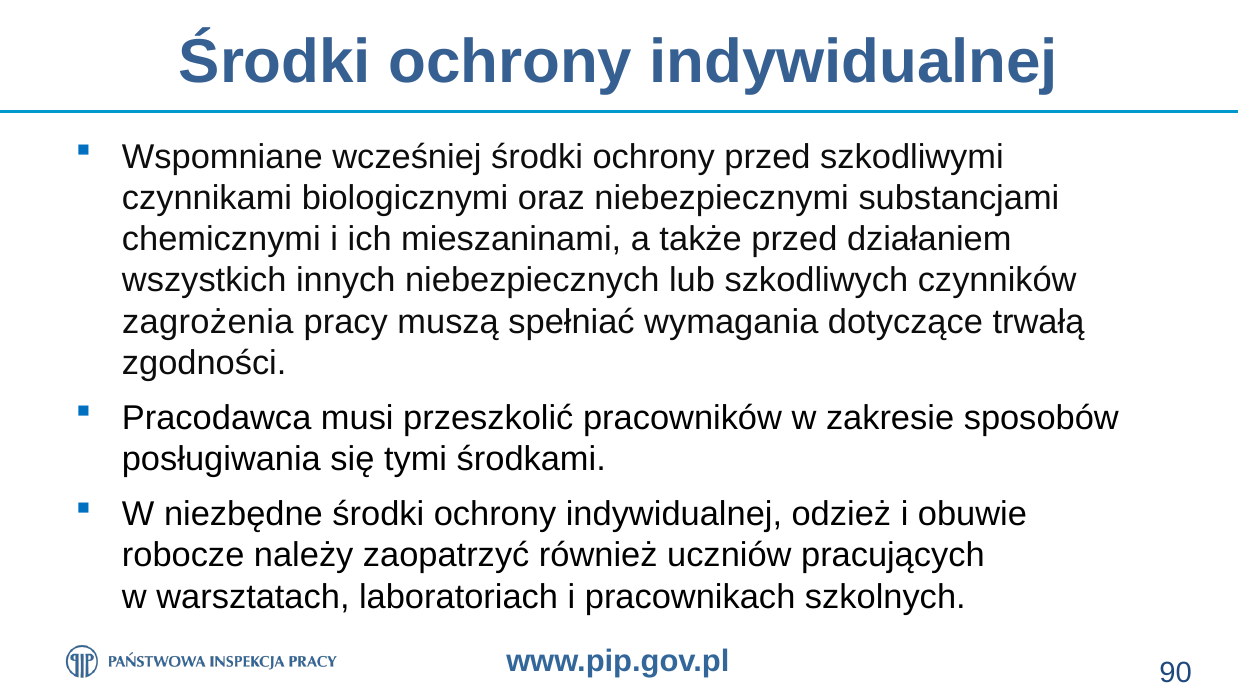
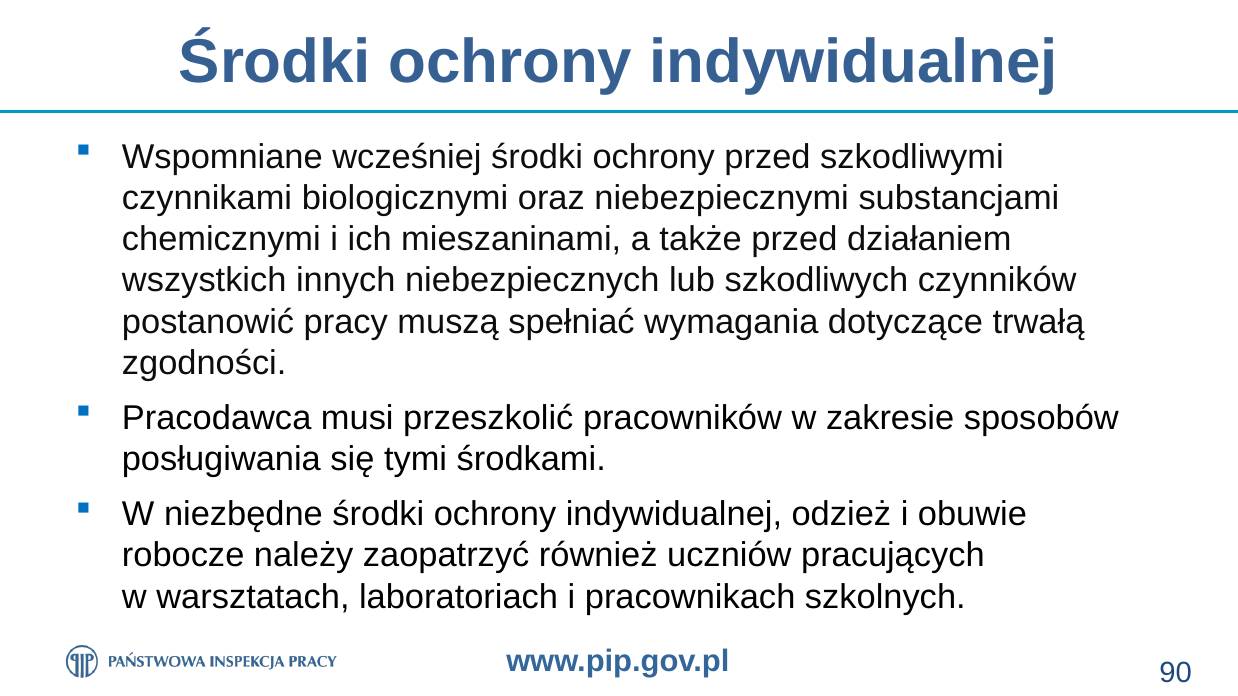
zagrożenia: zagrożenia -> postanowić (208, 322)
